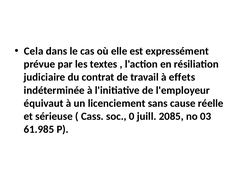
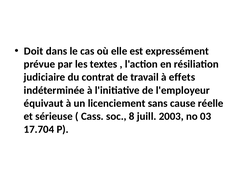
Cela: Cela -> Doit (34, 51)
0: 0 -> 8 (132, 116)
2085: 2085 -> 2003 (171, 116)
61.985: 61.985 -> 17.704 (39, 129)
